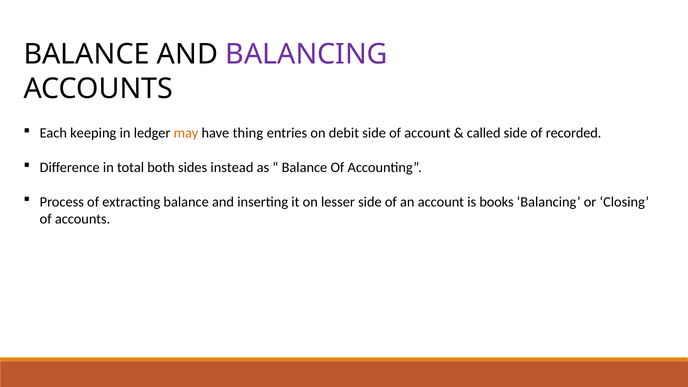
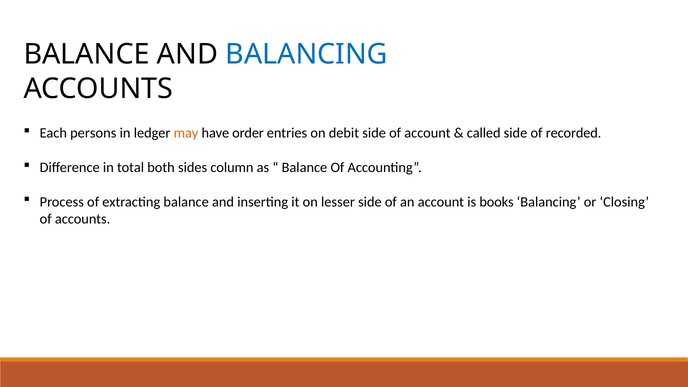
BALANCING colour: purple -> blue (307, 55)
keeping: keeping -> persons (93, 133)
thing: thing -> order (248, 133)
instead: instead -> column (232, 168)
